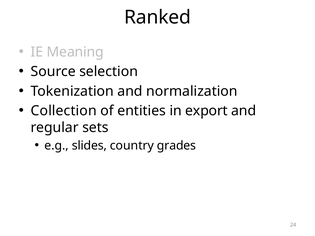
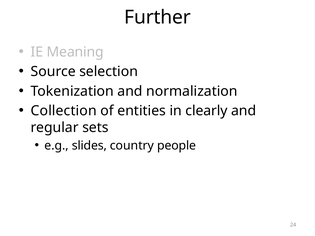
Ranked: Ranked -> Further (158, 17)
export: export -> clearly (206, 111)
grades: grades -> people (177, 146)
